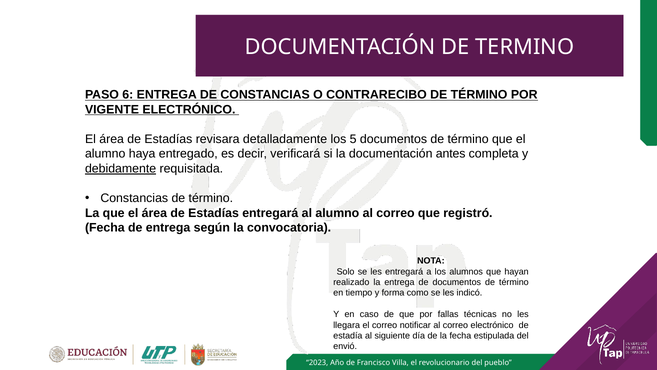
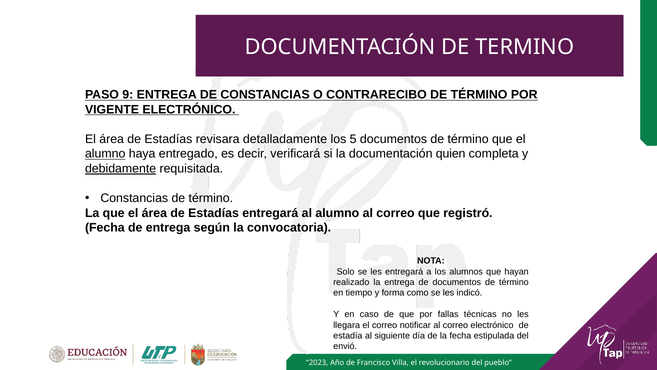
6: 6 -> 9 (128, 95)
alumno underline: none -> present (105, 154)
antes: antes -> quien (451, 154)
